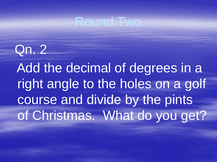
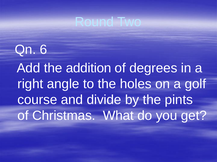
2: 2 -> 6 (43, 50)
decimal: decimal -> addition (89, 68)
